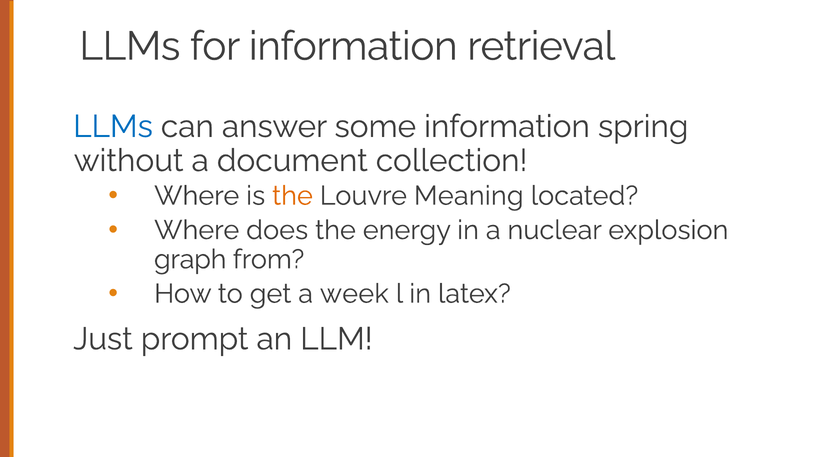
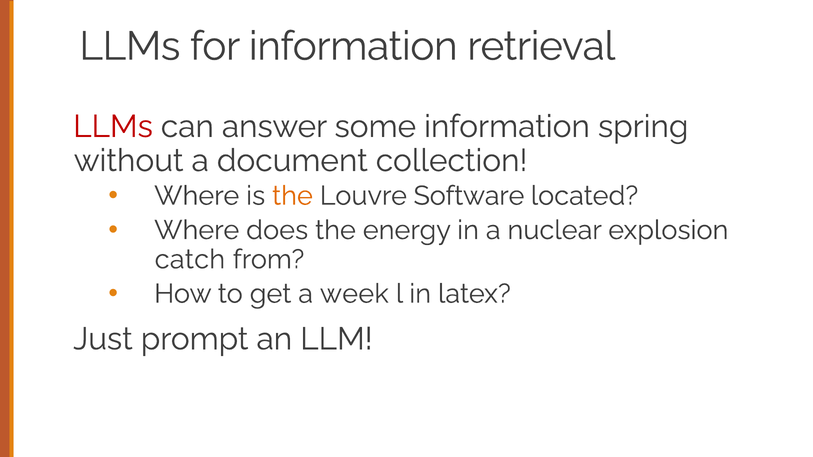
LLMs colour: blue -> red (113, 127)
Meaning: Meaning -> Software (469, 196)
graph: graph -> catch (190, 260)
